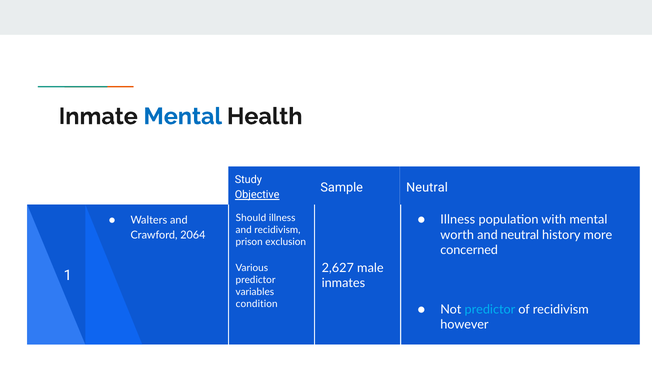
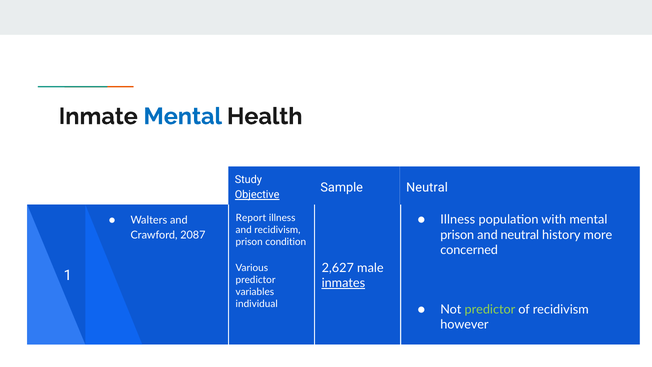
Should: Should -> Report (251, 218)
worth: worth -> prison (457, 235)
2064: 2064 -> 2087 (193, 235)
exclusion: exclusion -> condition (286, 242)
inmates underline: none -> present (343, 283)
condition: condition -> individual (257, 304)
predictor colour: light blue -> light green (490, 309)
